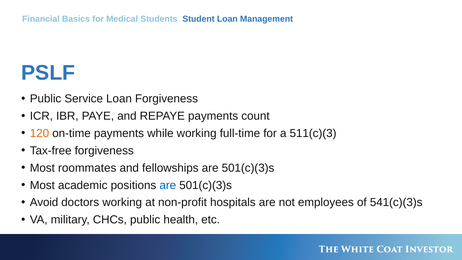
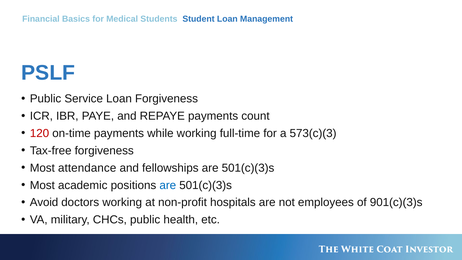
120 colour: orange -> red (39, 133)
511(c)(3: 511(c)(3 -> 573(c)(3 (313, 133)
roommates: roommates -> attendance (87, 168)
541(c)(3)s: 541(c)(3)s -> 901(c)(3)s (396, 202)
